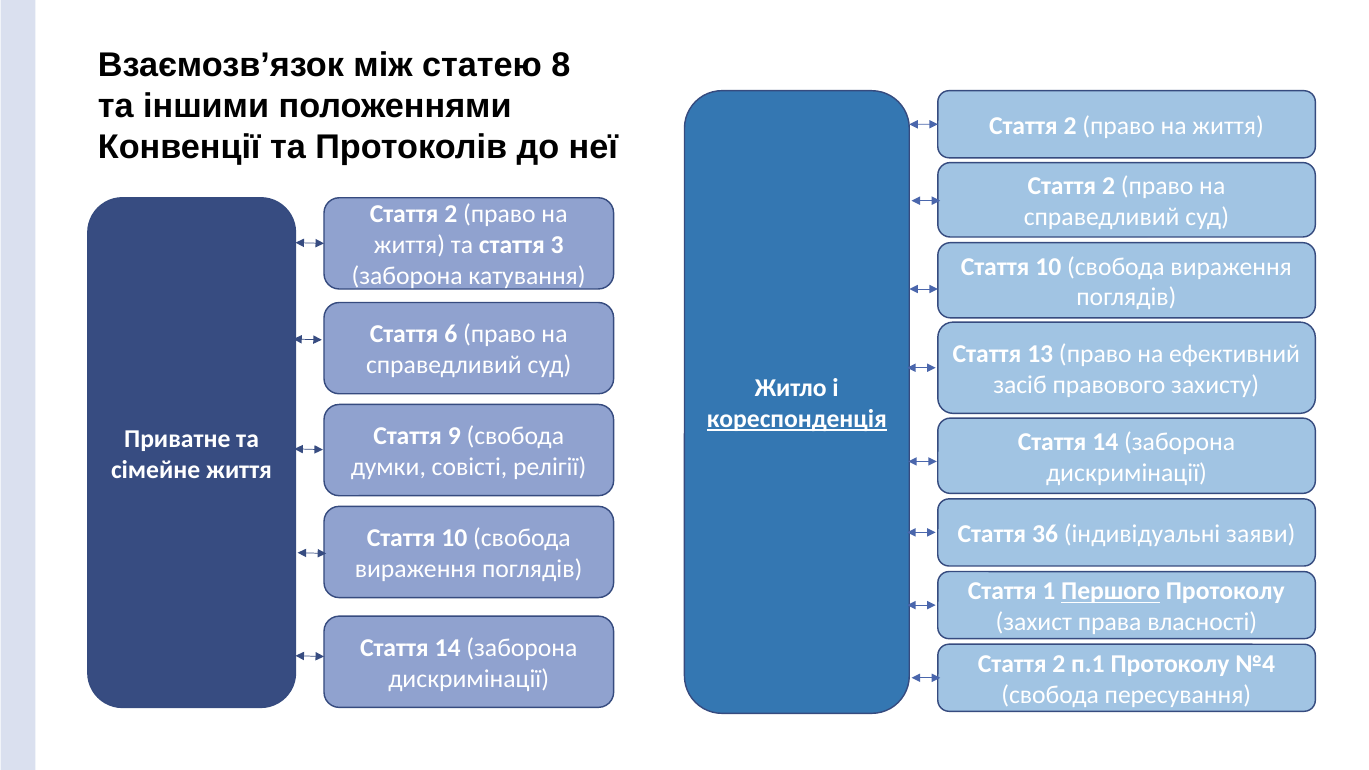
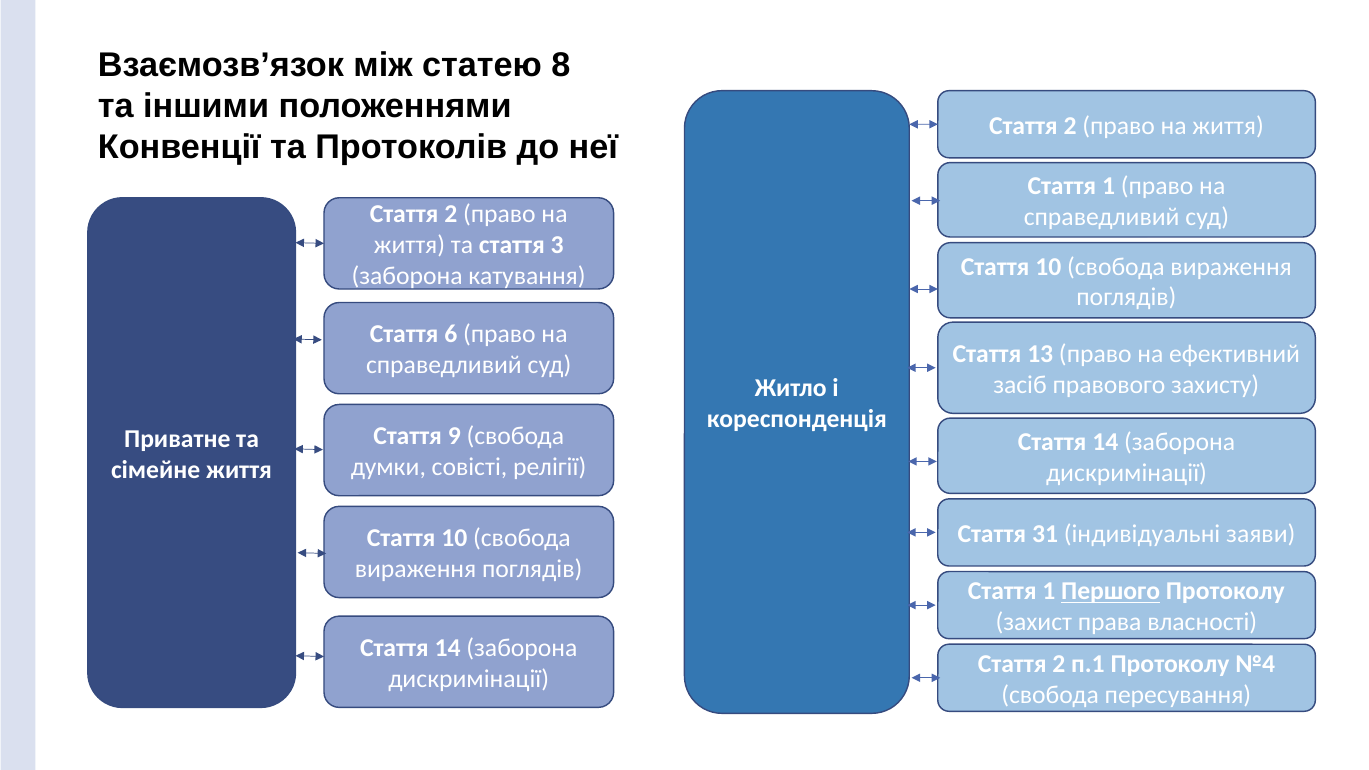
2: 2 -> 1 (1109, 186)
кореспонденція underline: present -> none (797, 419)
36: 36 -> 31 (1045, 534)
